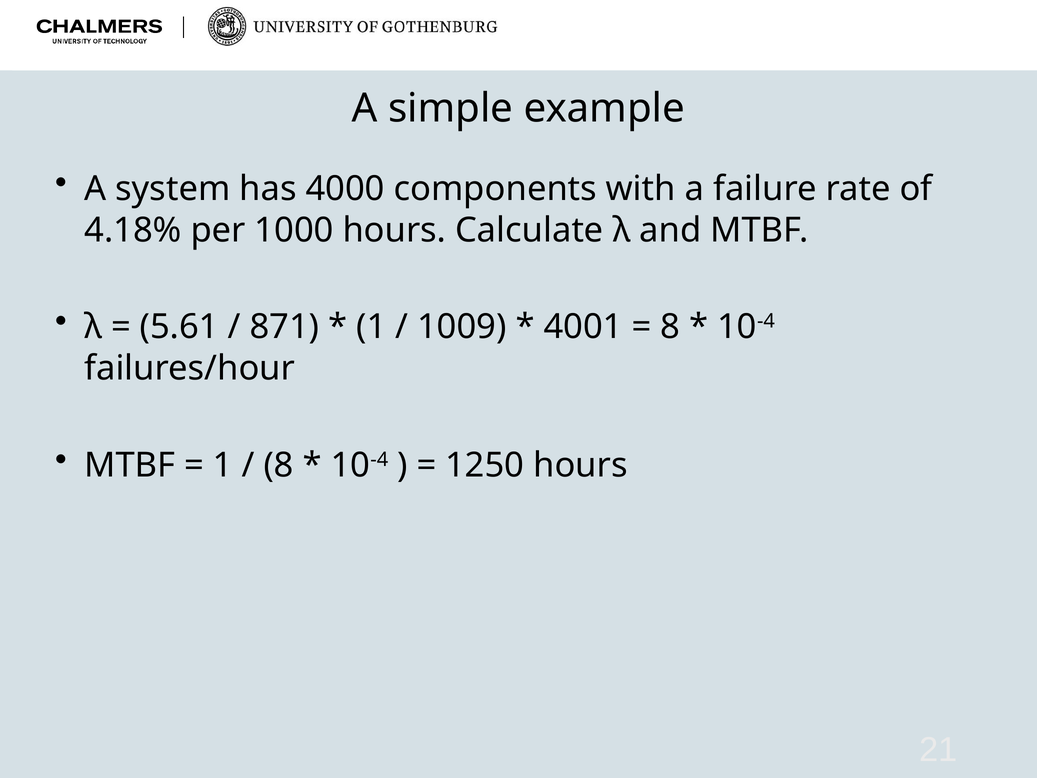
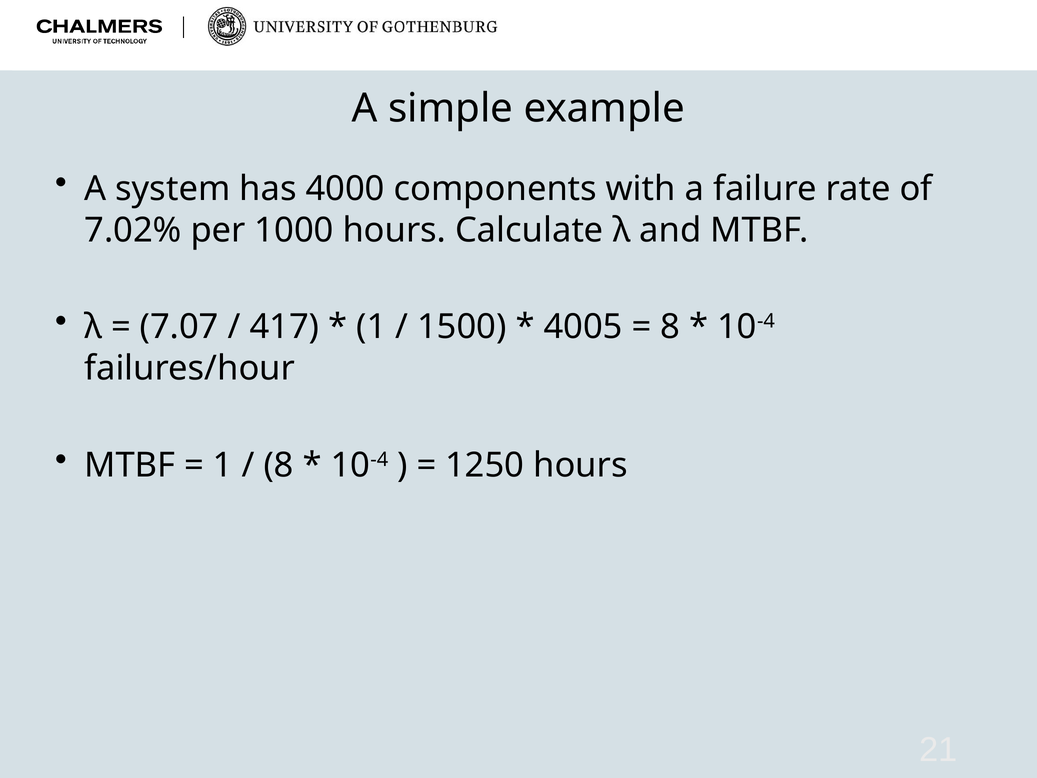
4.18%: 4.18% -> 7.02% (133, 230)
5.61: 5.61 -> 7.07 (179, 327)
871: 871 -> 417 (284, 327)
1009: 1009 -> 1500 (462, 327)
4001: 4001 -> 4005 (583, 327)
